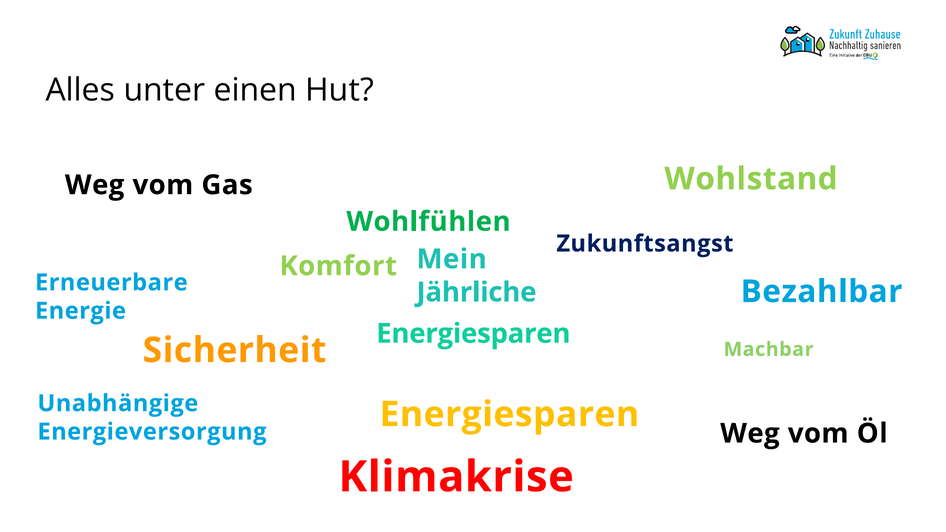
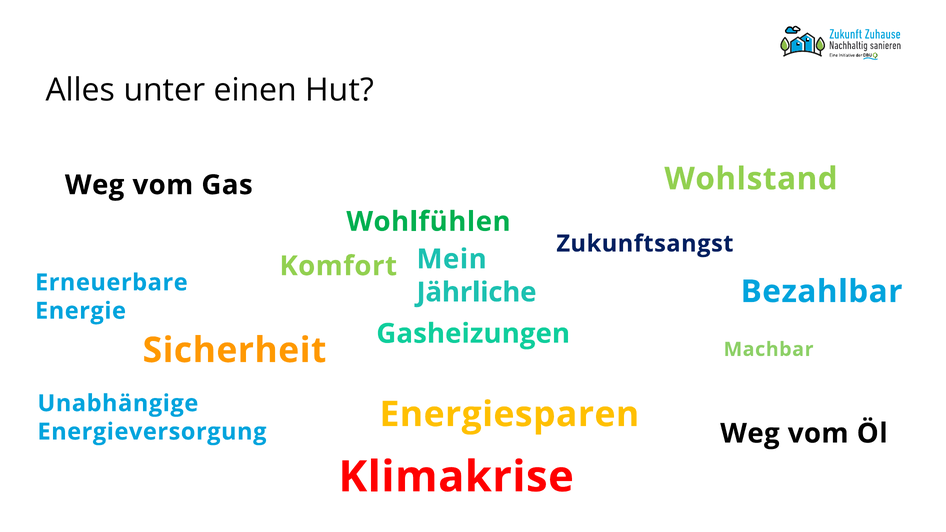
Energiesparen: Energiesparen -> Gasheizungen (473, 334)
